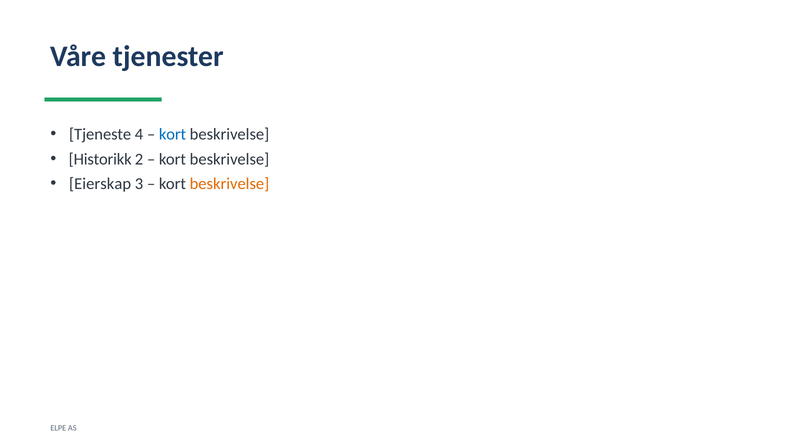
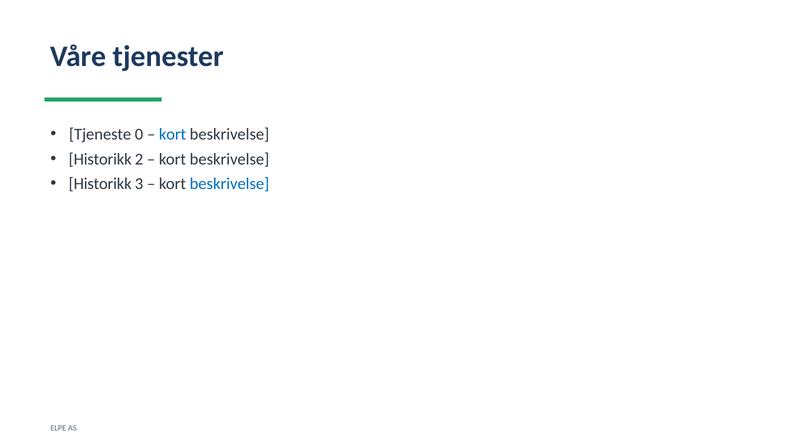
4: 4 -> 0 (139, 134)
Eierskap: Eierskap -> Historikk (100, 184)
beskrivelse colour: orange -> blue (229, 184)
